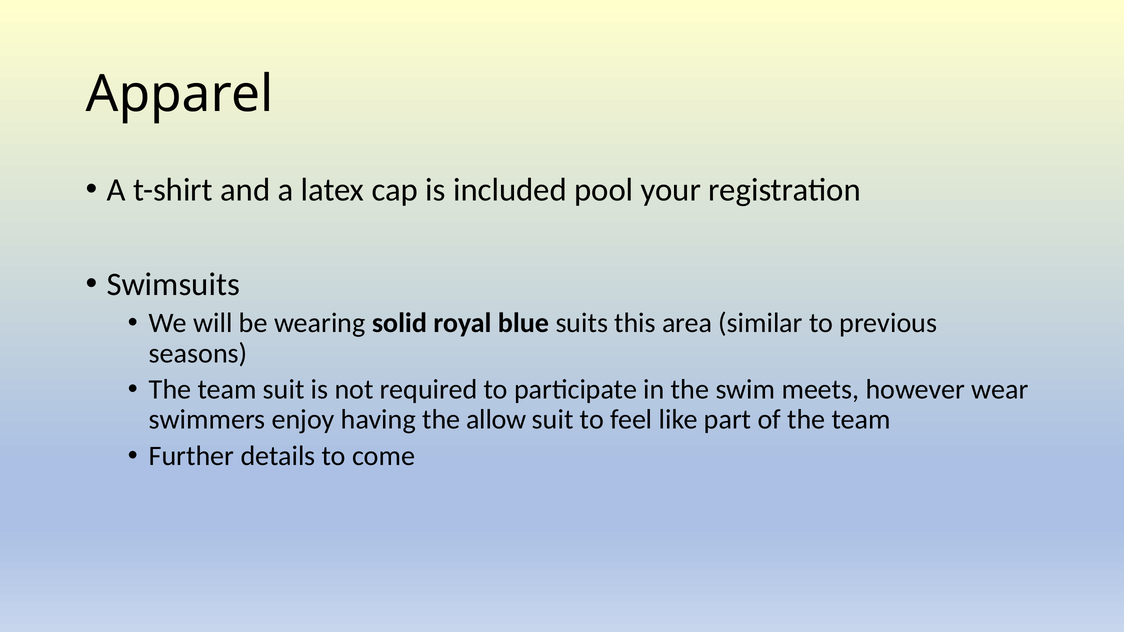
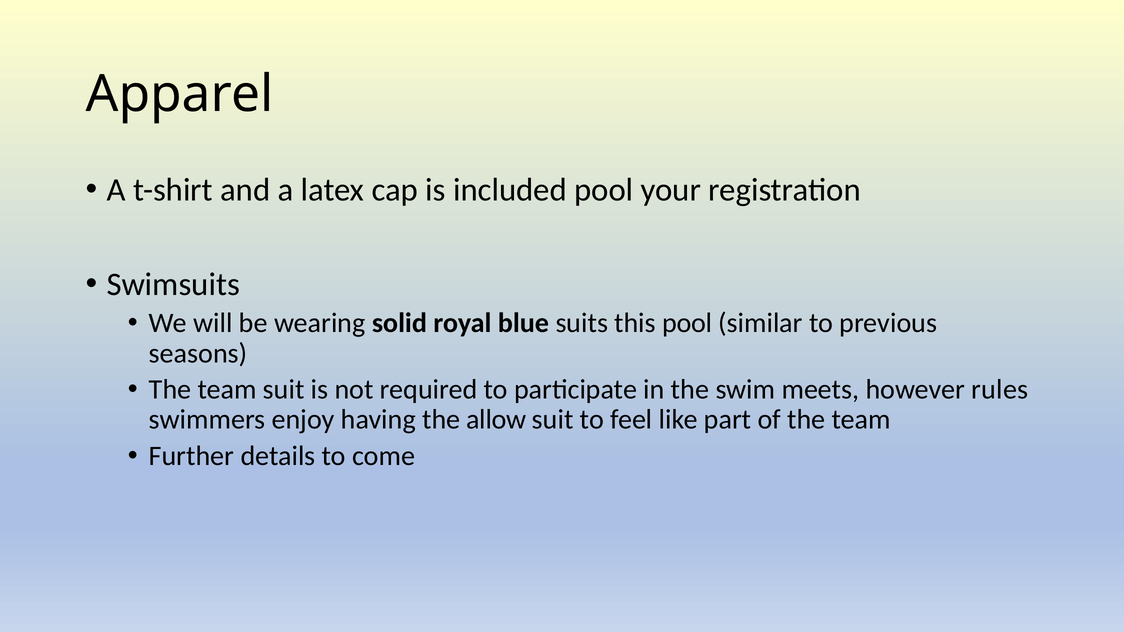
this area: area -> pool (687, 323)
wear: wear -> rules (1000, 390)
